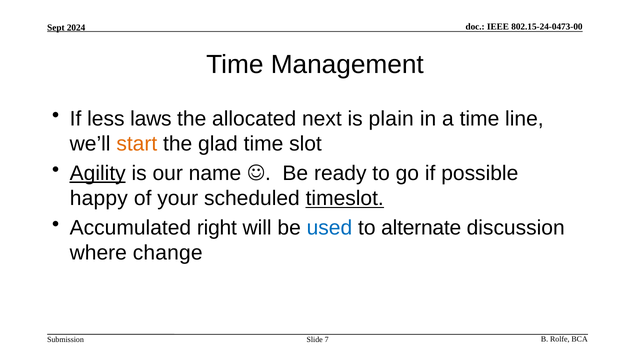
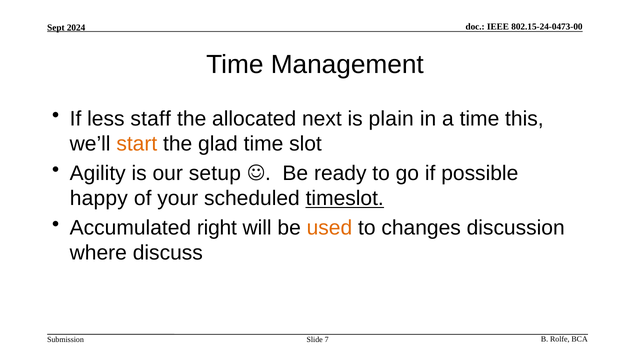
laws: laws -> staff (151, 119)
line: line -> this (524, 119)
Agility underline: present -> none (98, 173)
name: name -> setup (215, 173)
used colour: blue -> orange (329, 228)
alternate: alternate -> changes (421, 228)
change: change -> discuss (168, 253)
